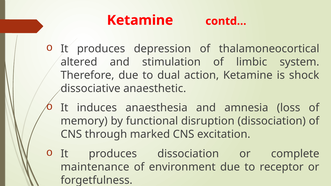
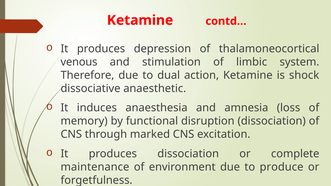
altered: altered -> venous (79, 62)
receptor: receptor -> produce (282, 167)
